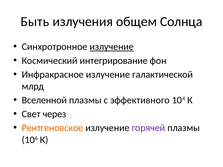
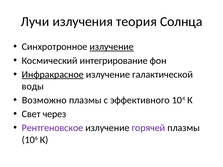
Быть: Быть -> Лучи (35, 22)
общем: общем -> теория (136, 22)
Инфракрасное underline: none -> present (53, 75)
млрд: млрд -> воды (33, 86)
Вселенной: Вселенной -> Возможно (44, 100)
Рентгеновское colour: orange -> purple (52, 128)
